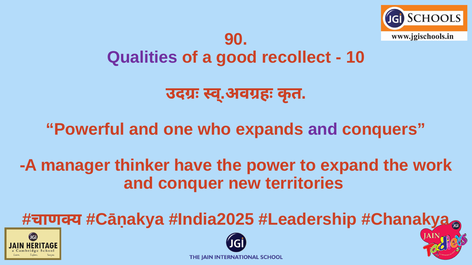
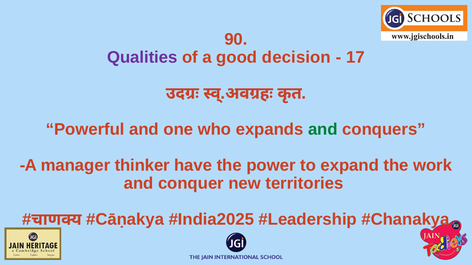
recollect: recollect -> decision (296, 57)
10: 10 -> 17 (355, 57)
and colour: purple -> green (323, 129)
